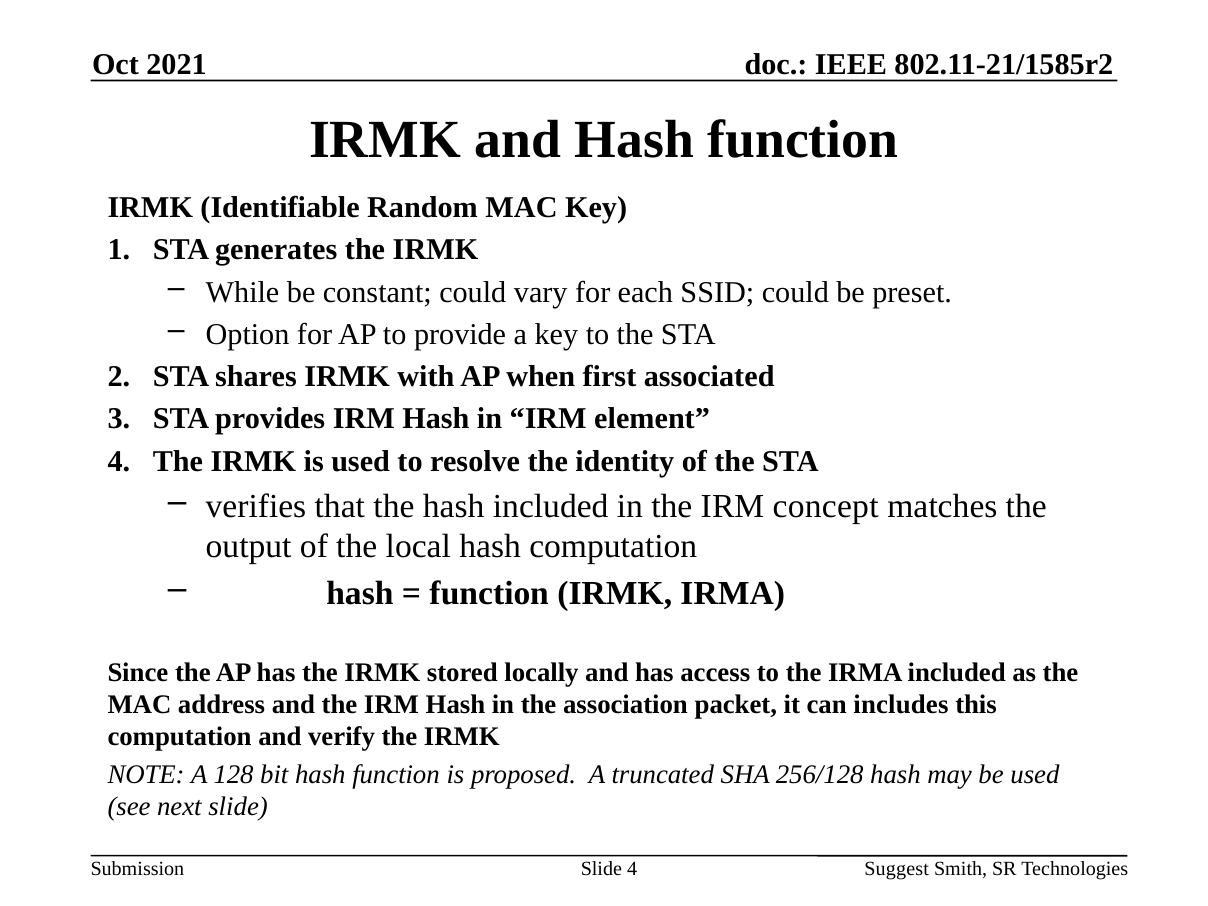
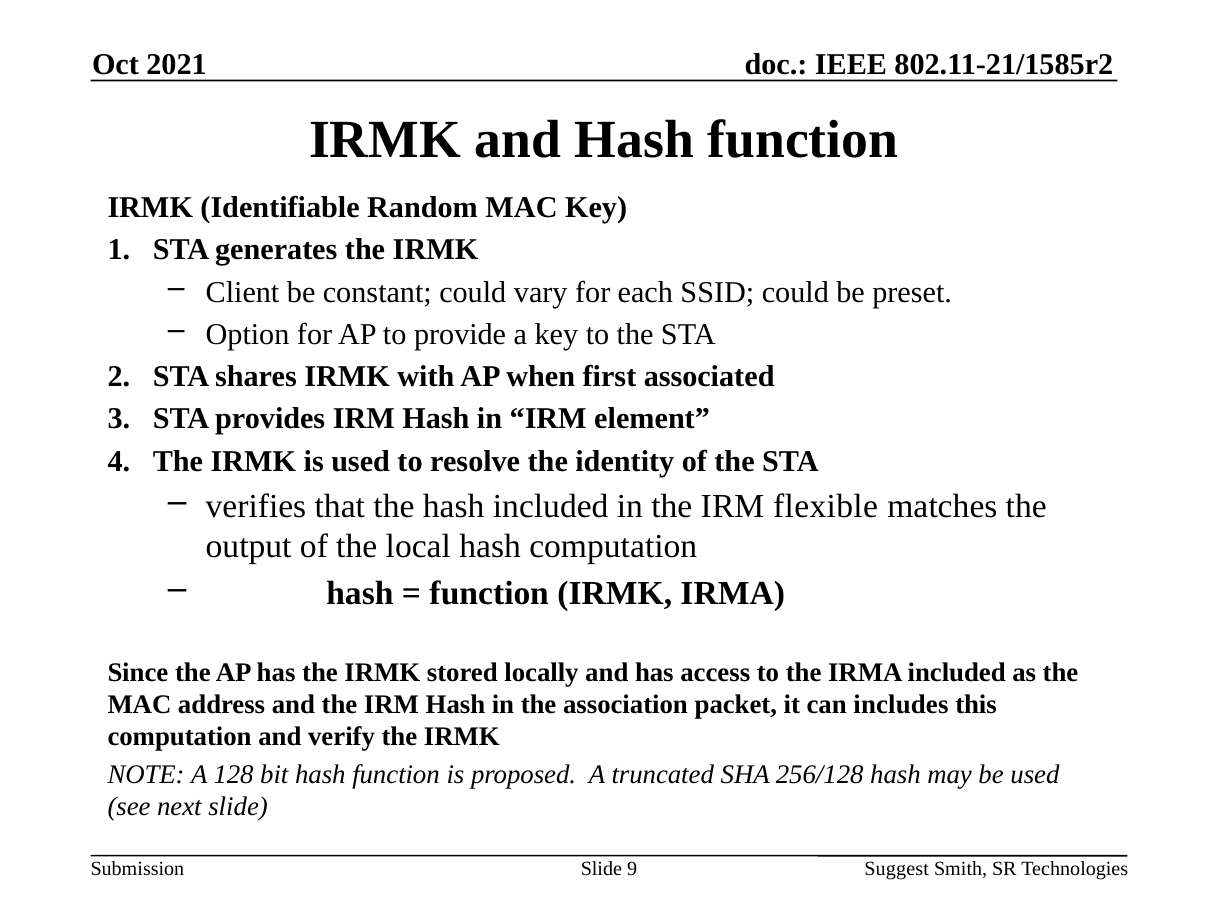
While: While -> Client (243, 292)
concept: concept -> flexible (826, 506)
Slide 4: 4 -> 9 (632, 869)
